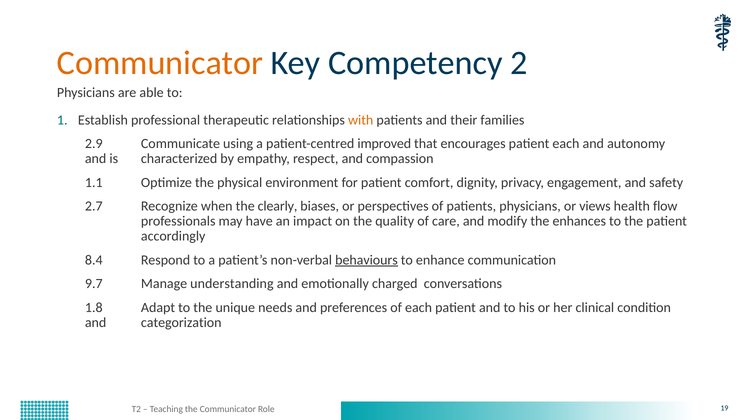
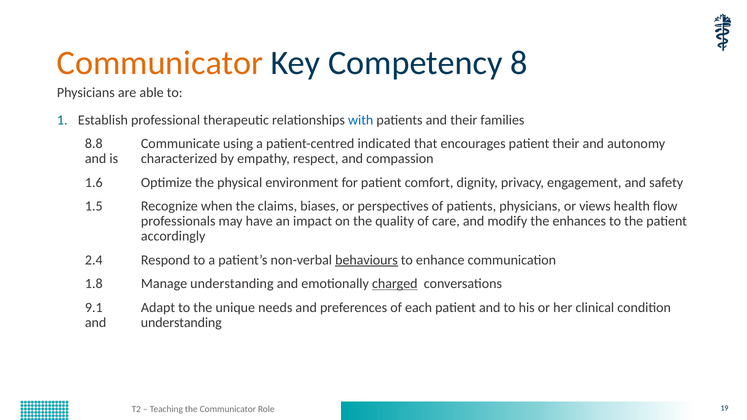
2: 2 -> 8 (519, 63)
with colour: orange -> blue (361, 120)
2.9: 2.9 -> 8.8 (94, 144)
improved: improved -> indicated (384, 144)
patient each: each -> their (566, 144)
1.1: 1.1 -> 1.6 (94, 183)
2.7: 2.7 -> 1.5 (94, 206)
clearly: clearly -> claims (277, 206)
8.4: 8.4 -> 2.4 (94, 260)
9.7: 9.7 -> 1.8 (94, 284)
charged underline: none -> present (395, 284)
1.8: 1.8 -> 9.1 (94, 308)
and categorization: categorization -> understanding (181, 323)
